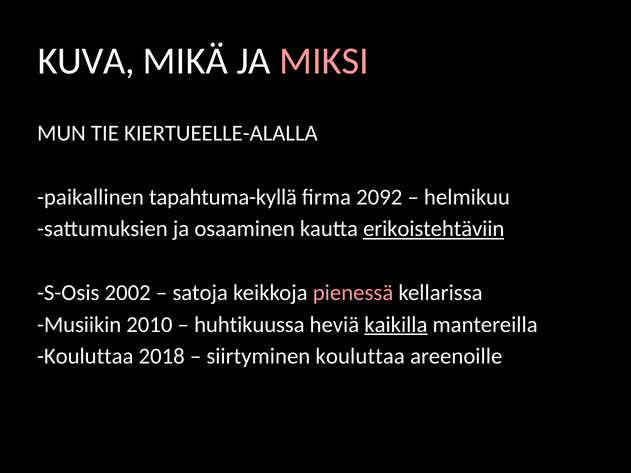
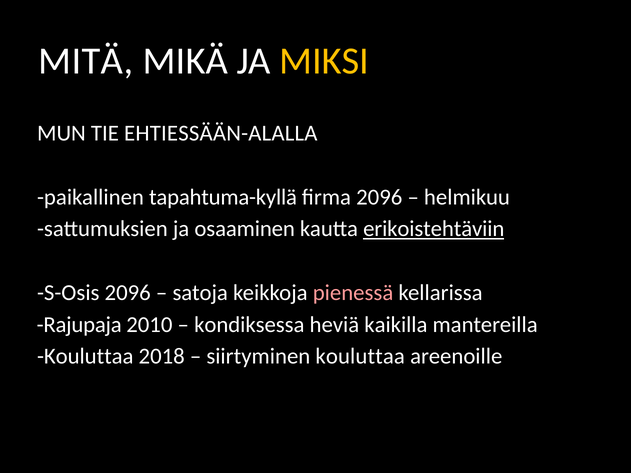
KUVA: KUVA -> MITÄ (86, 61)
MIKSI colour: pink -> yellow (324, 61)
KIERTUEELLE-ALALLA: KIERTUEELLE-ALALLA -> EHTIESSÄÄN-ALALLA (221, 133)
firma 2092: 2092 -> 2096 (379, 197)
S-Osis 2002: 2002 -> 2096 (128, 293)
Musiikin: Musiikin -> Rajupaja (79, 325)
huhtikuussa: huhtikuussa -> kondiksessa (249, 325)
kaikilla underline: present -> none (396, 325)
